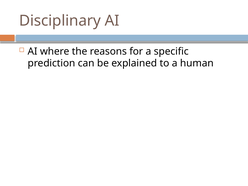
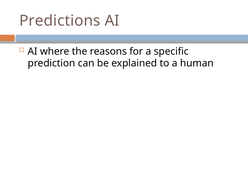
Disciplinary: Disciplinary -> Predictions (60, 21)
